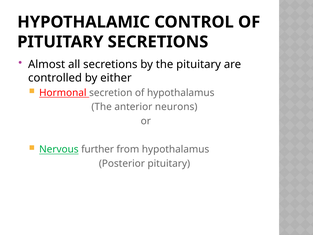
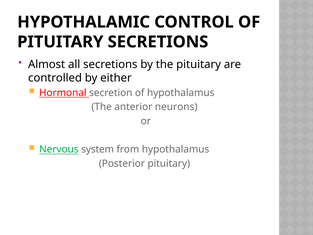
further: further -> system (98, 149)
